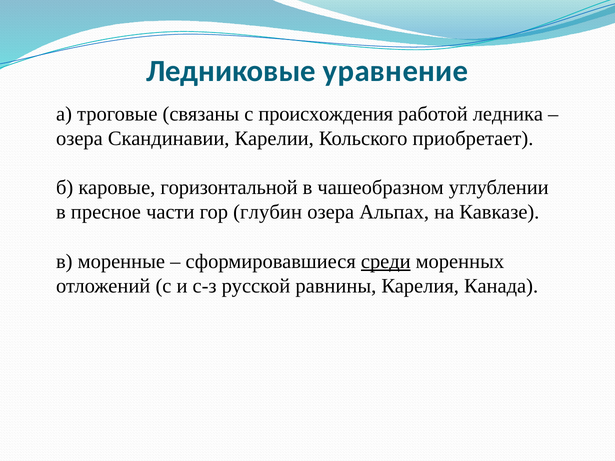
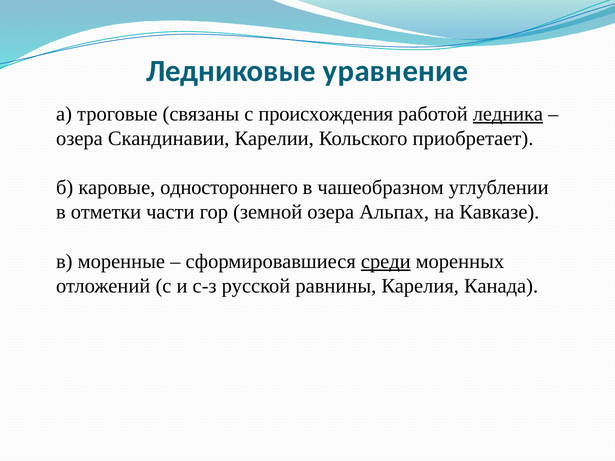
ледника underline: none -> present (508, 114)
горизонтальной: горизонтальной -> одностороннего (229, 188)
пресное: пресное -> отметки (106, 212)
глубин: глубин -> земной (268, 212)
